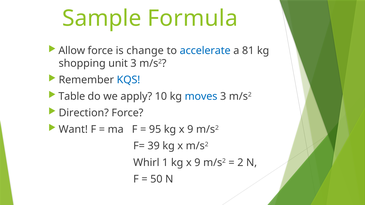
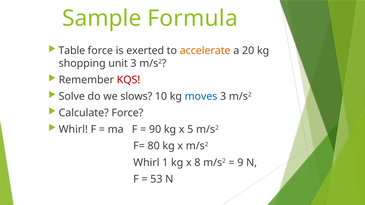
Allow: Allow -> Table (72, 51)
change: change -> exerted (145, 51)
accelerate colour: blue -> orange (205, 51)
81: 81 -> 20 (248, 51)
KQS colour: blue -> red (128, 80)
Table: Table -> Solve (72, 97)
apply: apply -> slows (136, 97)
Direction: Direction -> Calculate (84, 113)
Want: Want -> Whirl (73, 130)
95: 95 -> 90 (155, 130)
9: 9 -> 5 (190, 130)
39: 39 -> 80 (154, 146)
1 kg x 9: 9 -> 8 (197, 163)
2: 2 -> 9 (240, 163)
50: 50 -> 53 (156, 179)
